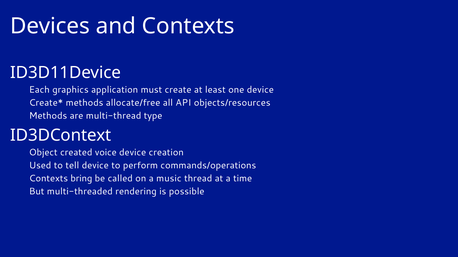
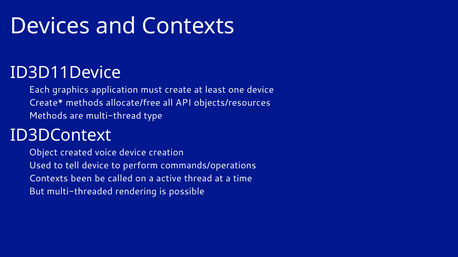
bring: bring -> been (81, 179)
music: music -> active (169, 179)
